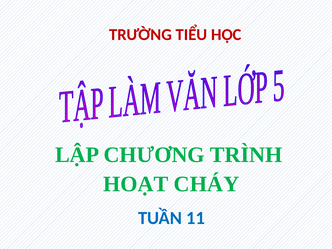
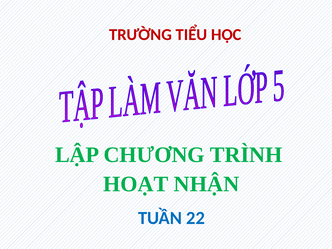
CHÁY: CHÁY -> NHẬN (206, 184)
11: 11 -> 22 (196, 218)
